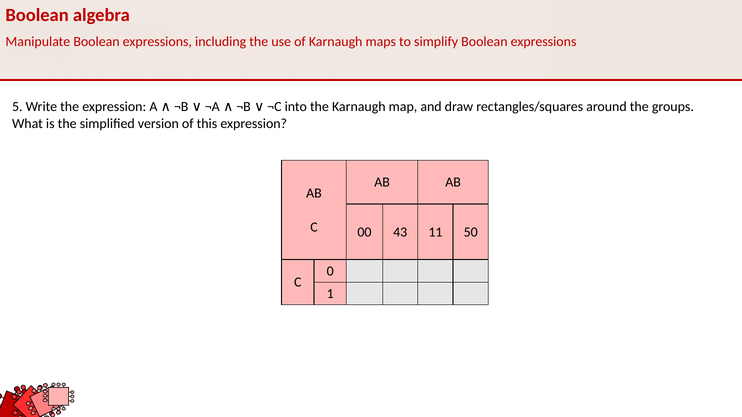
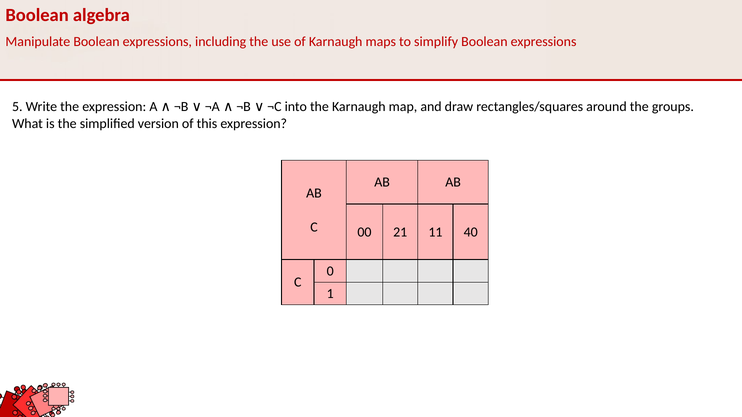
43: 43 -> 21 (400, 232)
50: 50 -> 40 (471, 232)
